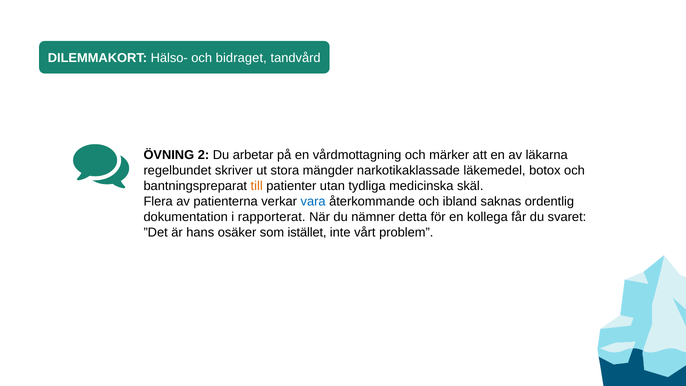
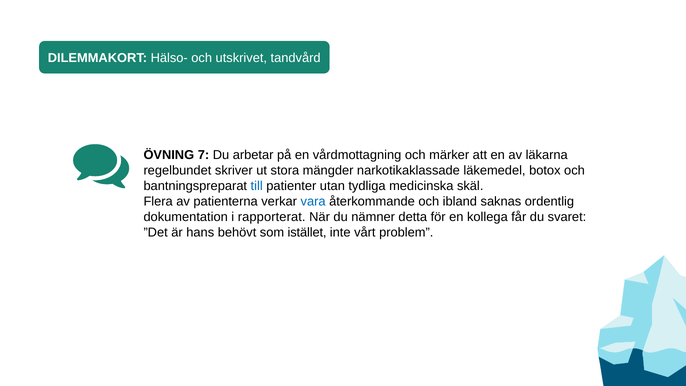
bidraget: bidraget -> utskrivet (241, 58)
2: 2 -> 7 (203, 155)
till colour: orange -> blue (257, 186)
osäker: osäker -> behövt (237, 232)
